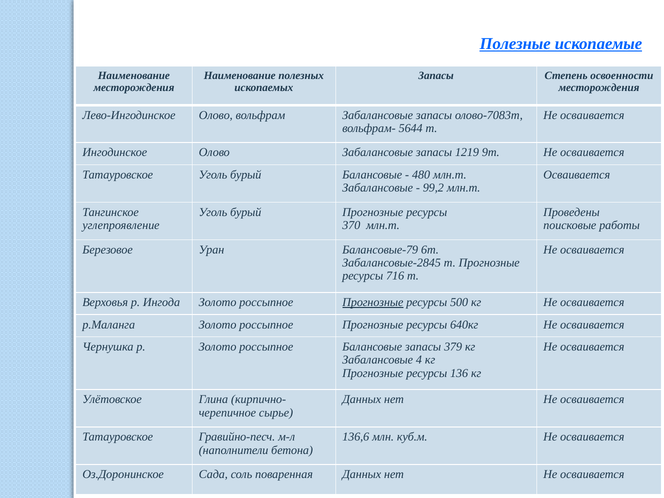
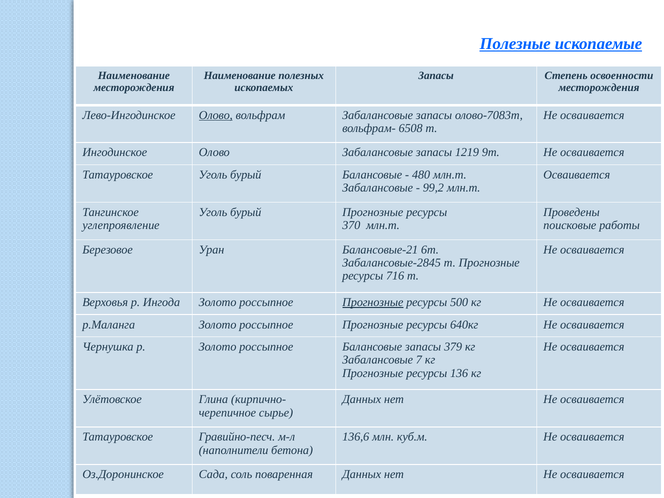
Олово underline: none -> present (216, 115)
5644: 5644 -> 6508 (411, 128)
Балансовые-79: Балансовые-79 -> Балансовые-21 (380, 250)
4: 4 -> 7 (419, 360)
